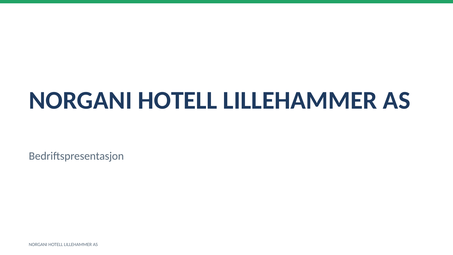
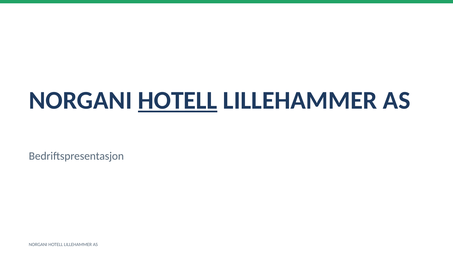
HOTELL underline: none -> present (178, 100)
